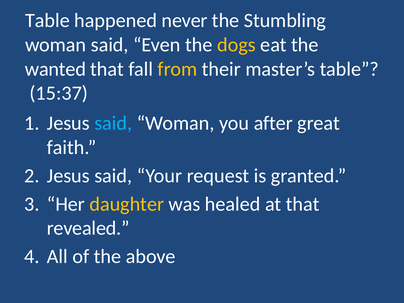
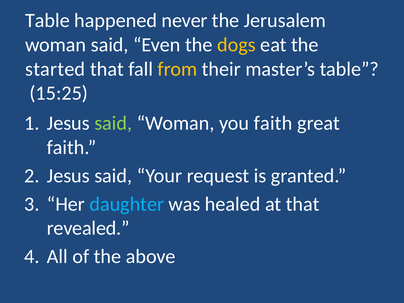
Stumbling: Stumbling -> Jerusalem (285, 21)
wanted: wanted -> started (55, 69)
15:37: 15:37 -> 15:25 (59, 93)
said colour: light blue -> light green (113, 123)
you after: after -> faith (273, 123)
daughter colour: yellow -> light blue (127, 204)
